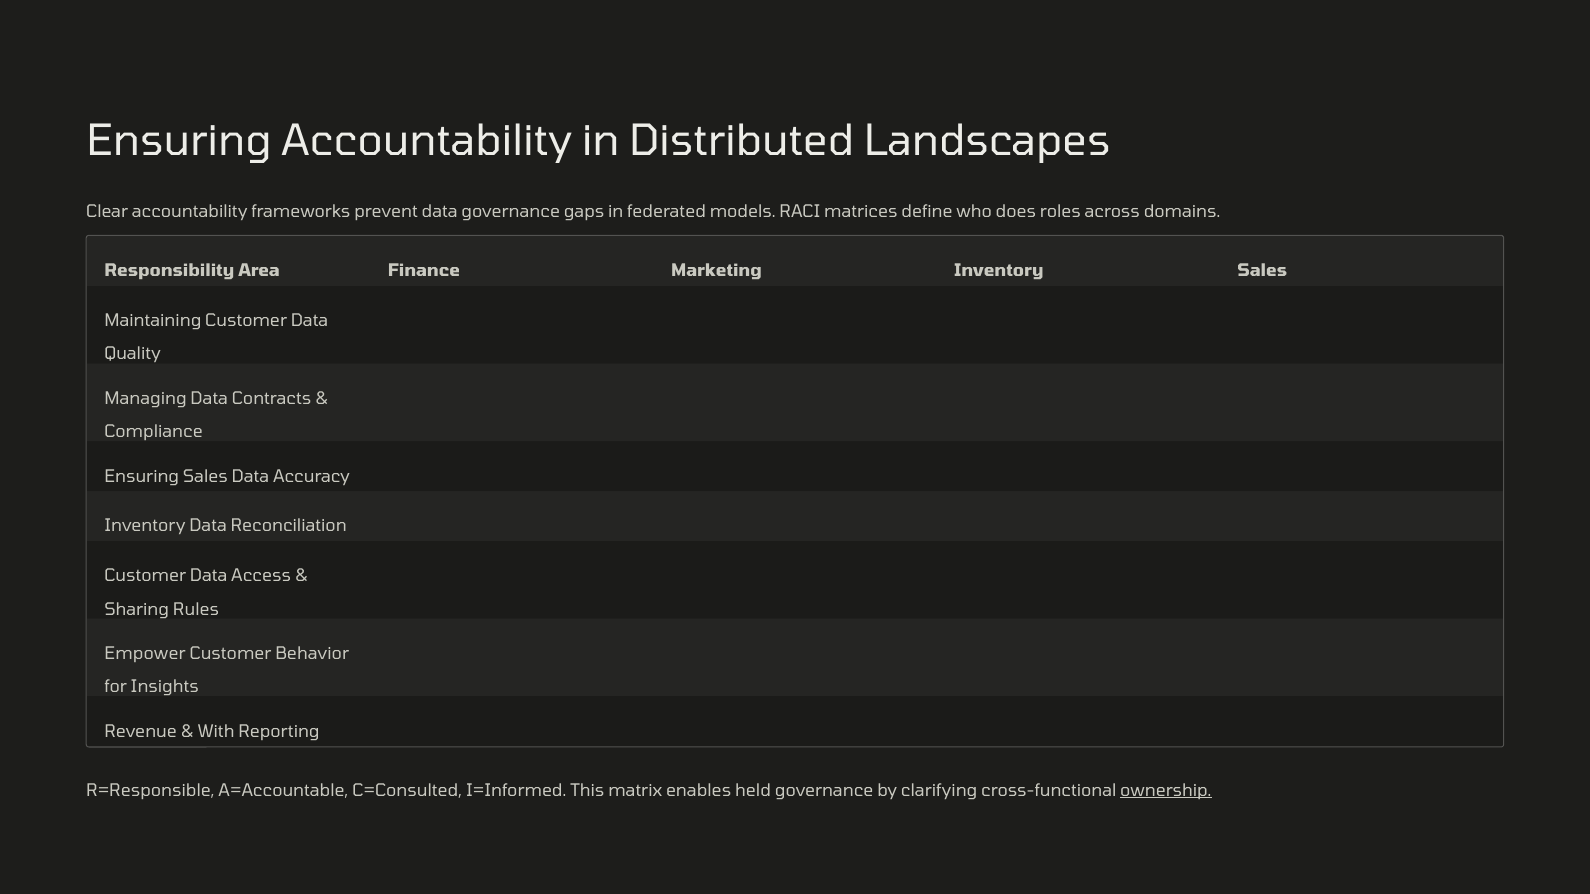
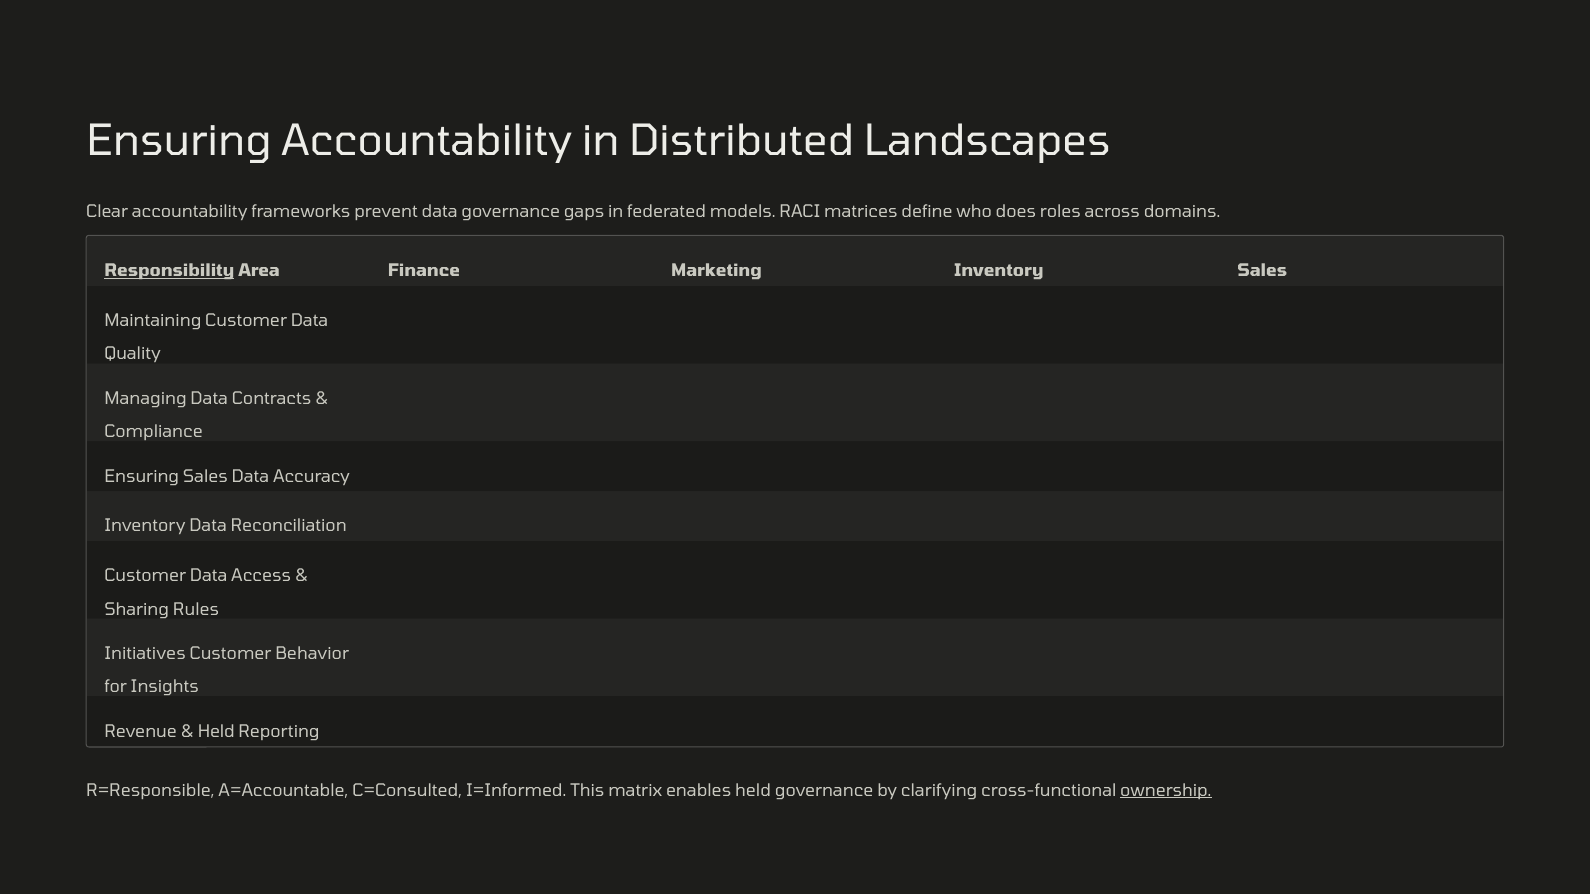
Responsibility underline: none -> present (169, 271)
Empower: Empower -> Initiatives (145, 654)
With: With -> Held (216, 732)
